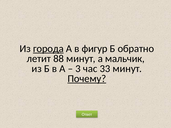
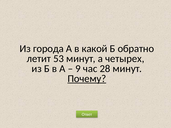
города underline: present -> none (48, 49)
фигур: фигур -> какой (95, 49)
88: 88 -> 53 (59, 59)
мальчик: мальчик -> четырех (125, 59)
3: 3 -> 9 (78, 69)
33: 33 -> 28 (105, 69)
